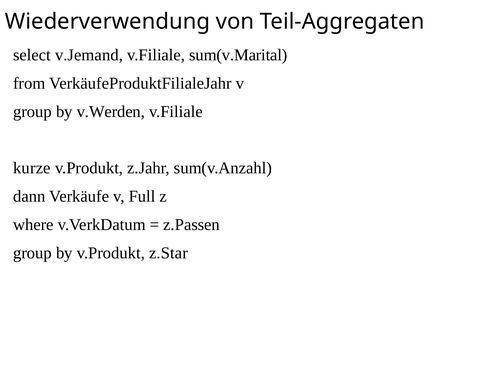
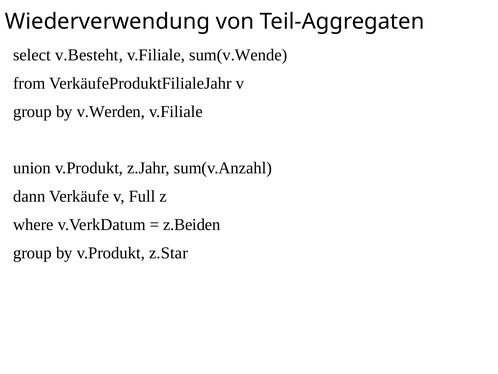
v.Jemand: v.Jemand -> v.Besteht (89, 55)
sum(v.Marital: sum(v.Marital -> sum(v.Wende (238, 55)
kurze: kurze -> union (32, 168)
z.Passen: z.Passen -> z.Beiden (192, 224)
